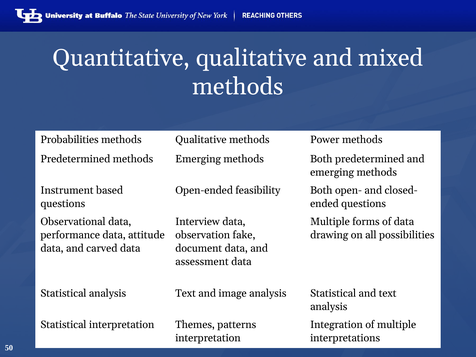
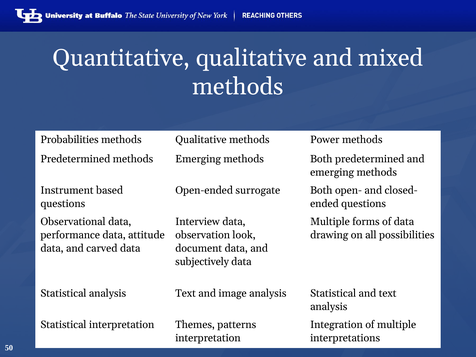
feasibility: feasibility -> surrogate (258, 190)
fake: fake -> look (244, 235)
assessment: assessment -> subjectively (202, 262)
